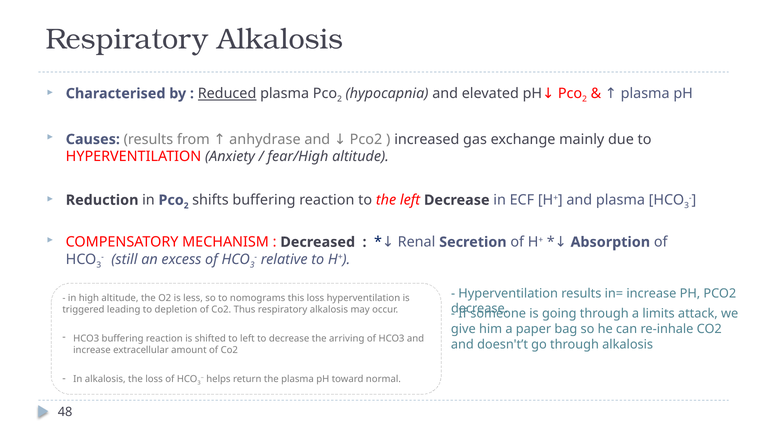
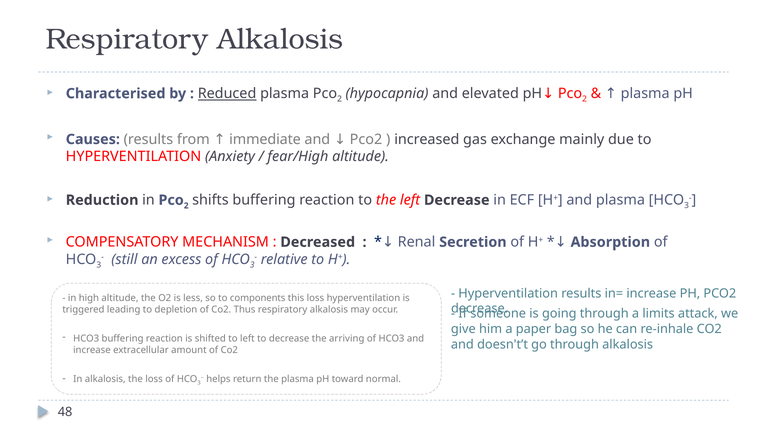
anhydrase: anhydrase -> immediate (265, 139)
nomograms: nomograms -> components (258, 298)
